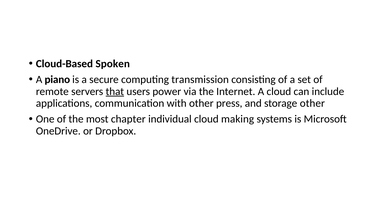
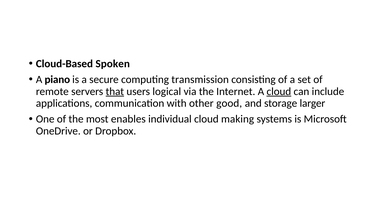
power: power -> logical (167, 92)
cloud underline: none -> present (279, 92)
press: press -> good (229, 104)
storage other: other -> larger (312, 104)
chapter: chapter -> enables (128, 119)
